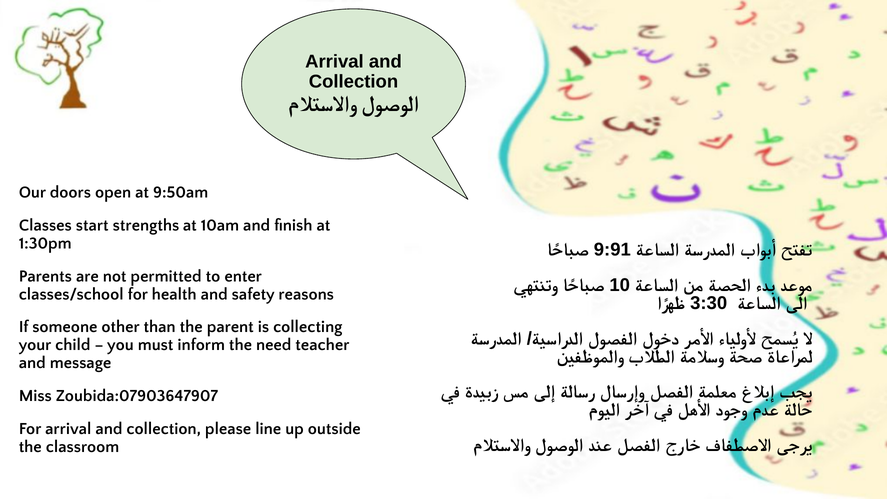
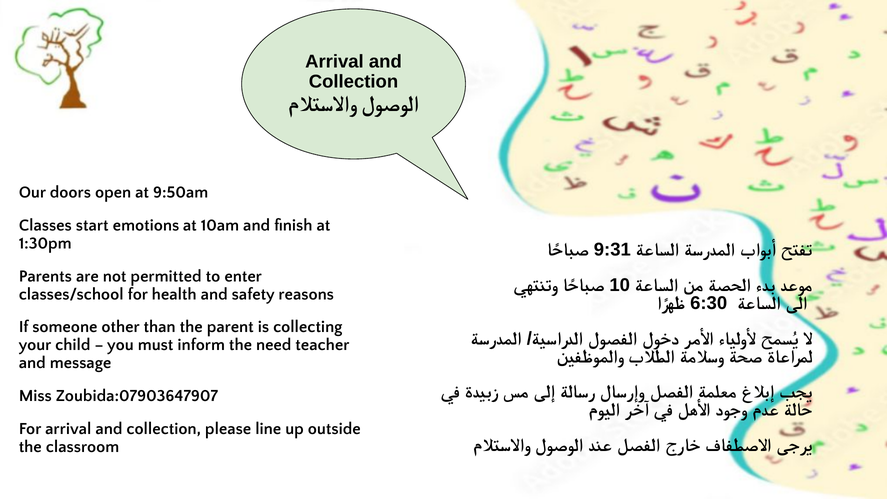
strengths: strengths -> emotions (146, 225)
9:91: 9:91 -> 9:31 (612, 250)
3:30: 3:30 -> 6:30 (709, 303)
